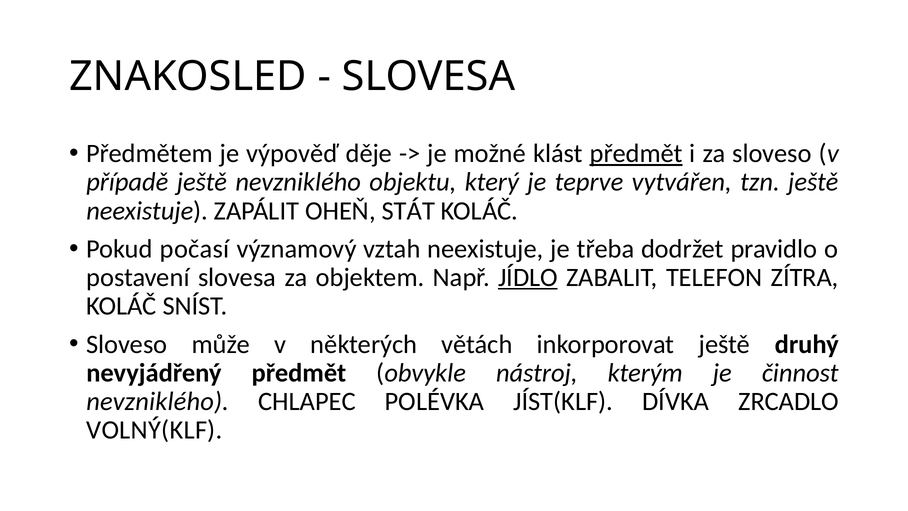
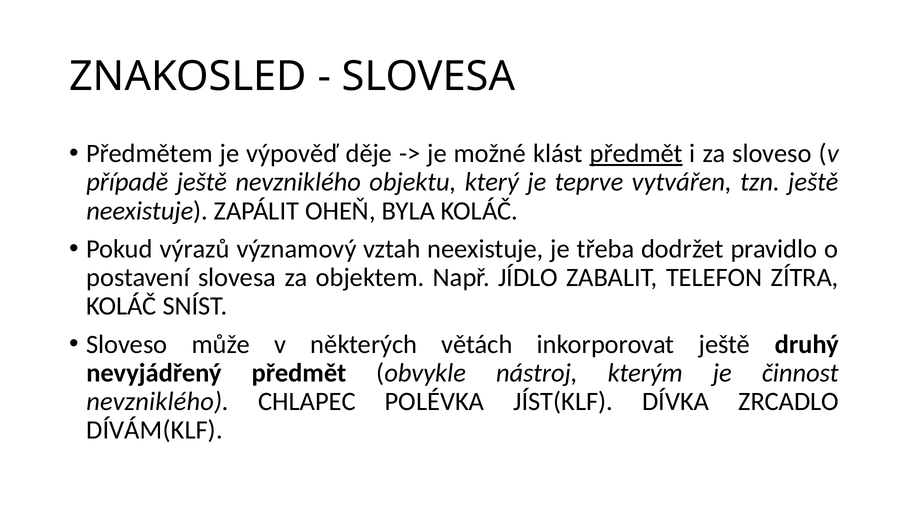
STÁT: STÁT -> BYLA (408, 211)
počasí: počasí -> výrazů (195, 249)
JÍDLO underline: present -> none (528, 277)
VOLNÝ(KLF: VOLNÝ(KLF -> DÍVÁM(KLF (154, 430)
